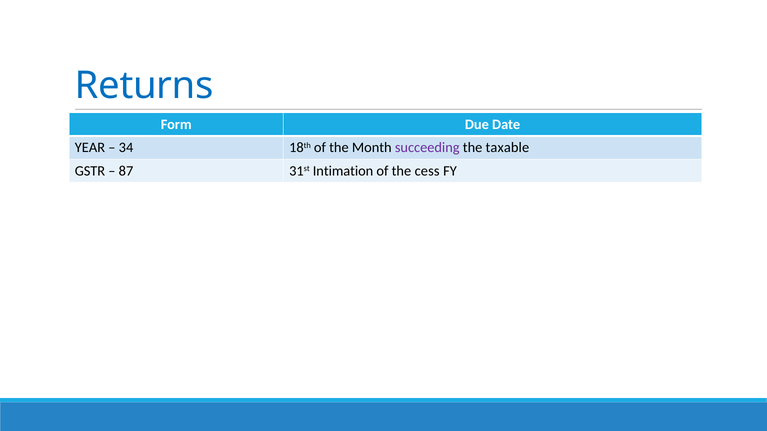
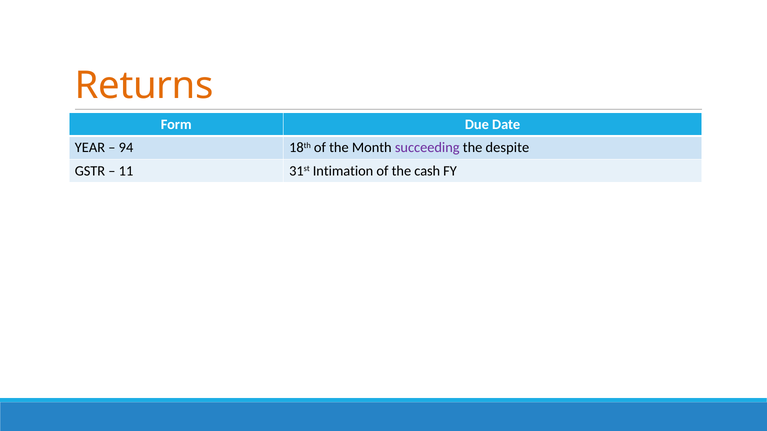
Returns colour: blue -> orange (144, 86)
34: 34 -> 94 (126, 148)
taxable: taxable -> despite (507, 148)
87: 87 -> 11 (126, 171)
cess: cess -> cash (427, 171)
